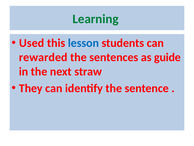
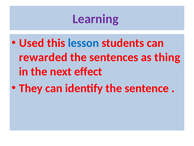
Learning colour: green -> purple (96, 19)
guide: guide -> thing (167, 57)
straw: straw -> effect (88, 71)
